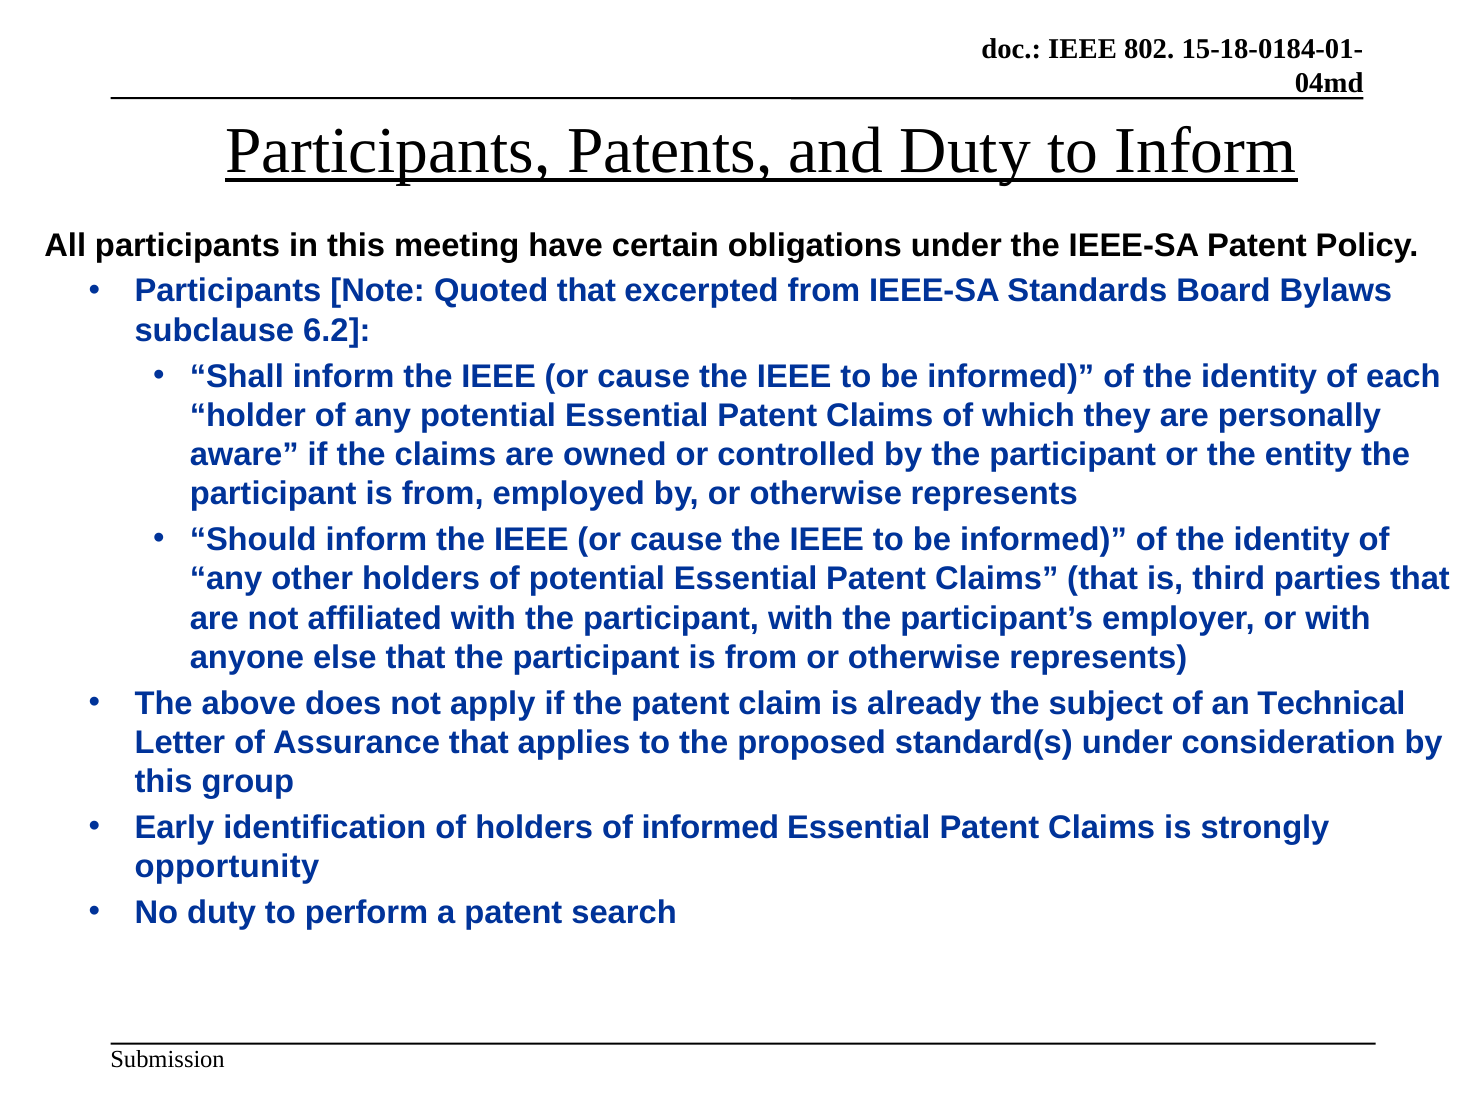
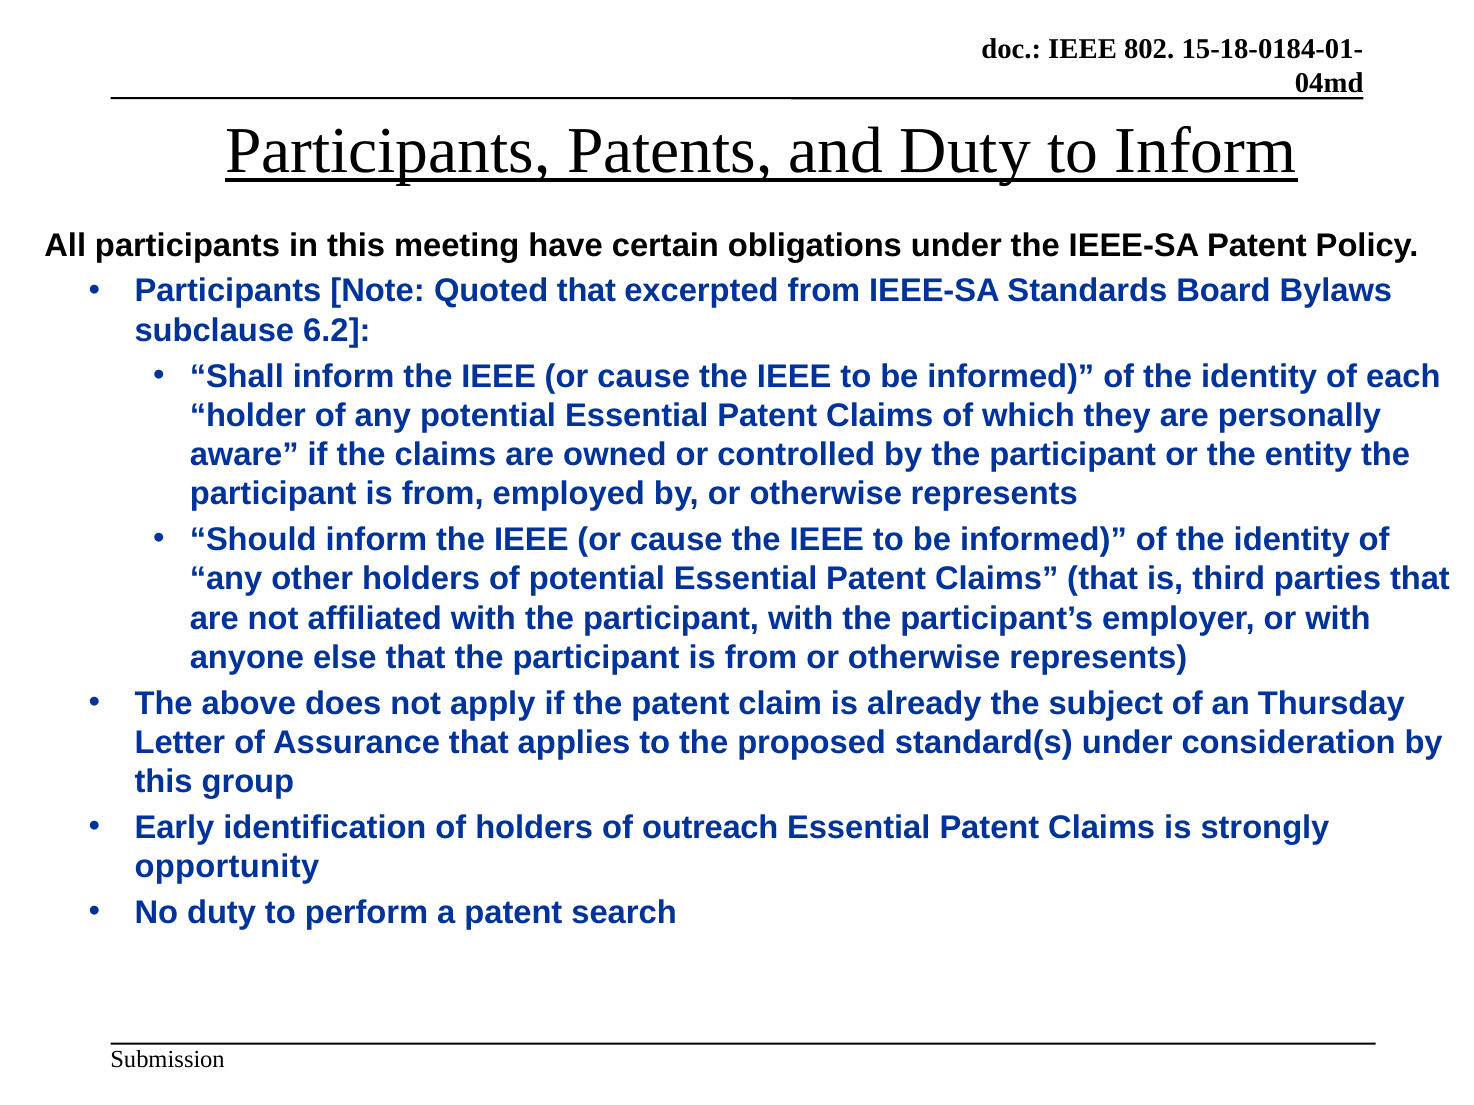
Technical: Technical -> Thursday (1331, 704)
of informed: informed -> outreach (710, 828)
